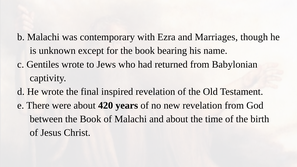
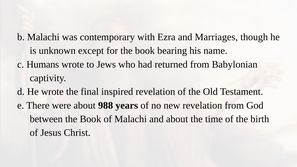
Gentiles: Gentiles -> Humans (43, 64)
420: 420 -> 988 (106, 105)
